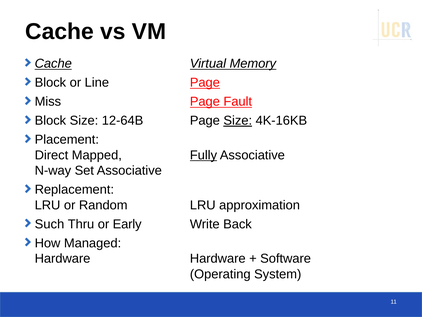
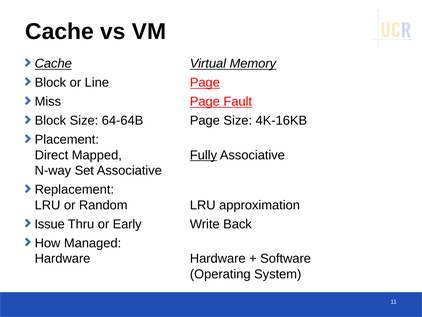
12-64B: 12-64B -> 64-64B (123, 120)
Size underline: present -> none (238, 120)
Such: Such -> Issue (50, 224)
